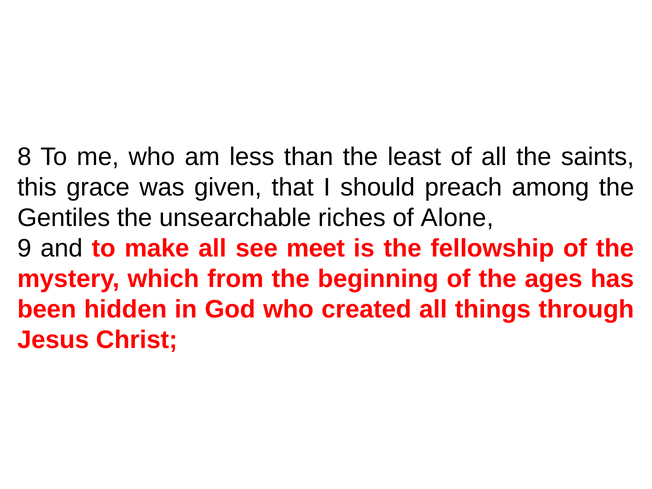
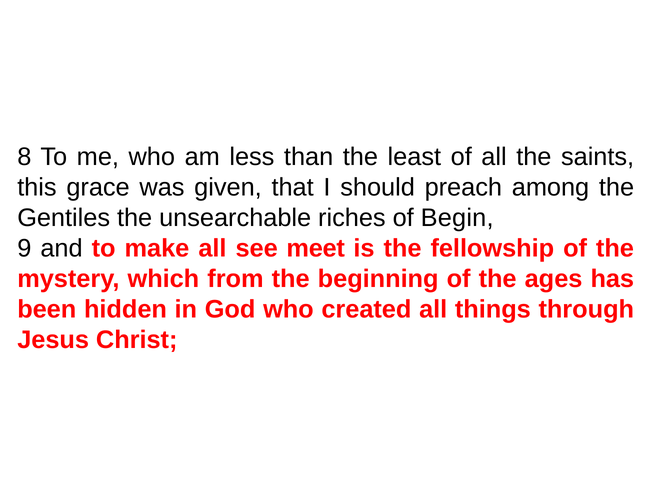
Alone: Alone -> Begin (457, 218)
